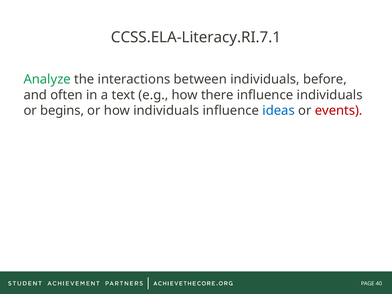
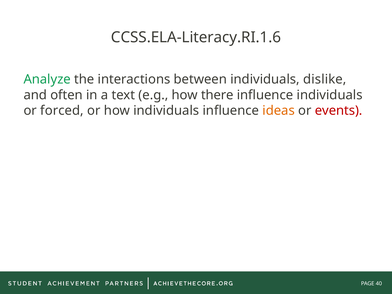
CCSS.ELA-Literacy.RI.7.1: CCSS.ELA-Literacy.RI.7.1 -> CCSS.ELA-Literacy.RI.1.6 (196, 37)
before: before -> dislike (325, 79)
begins: begins -> forced (62, 111)
ideas colour: blue -> orange (279, 111)
